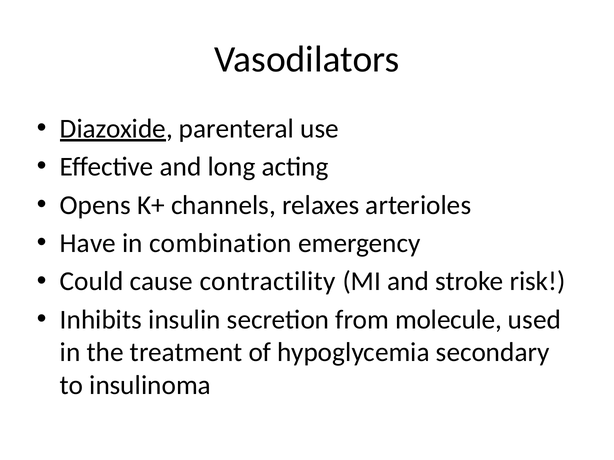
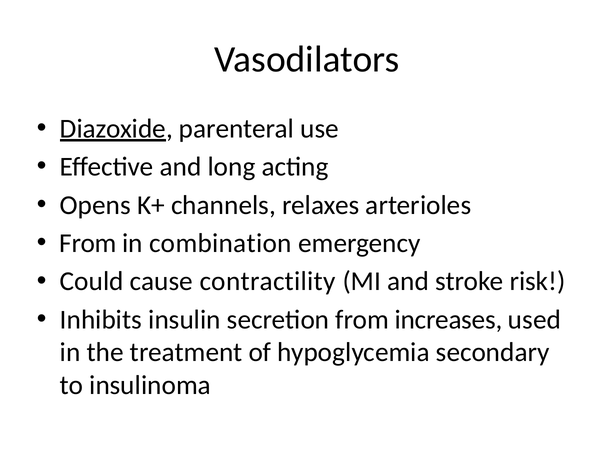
Have: Have -> From (88, 244)
molecule: molecule -> increases (449, 320)
